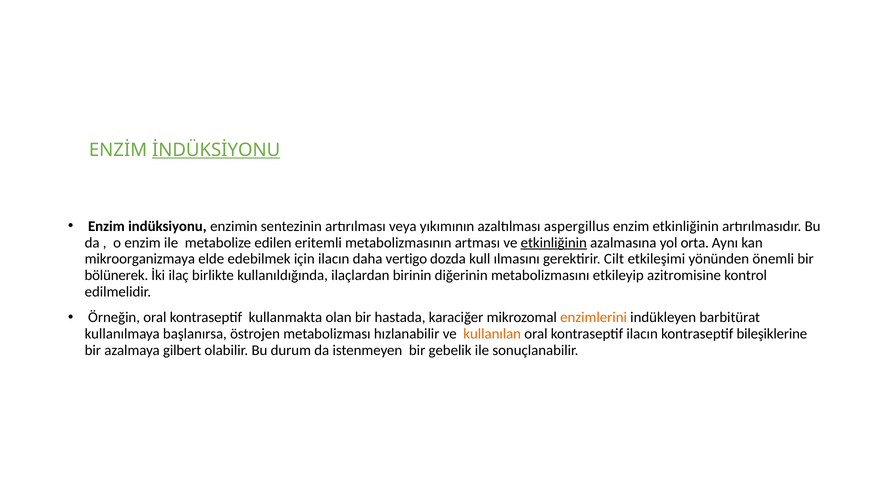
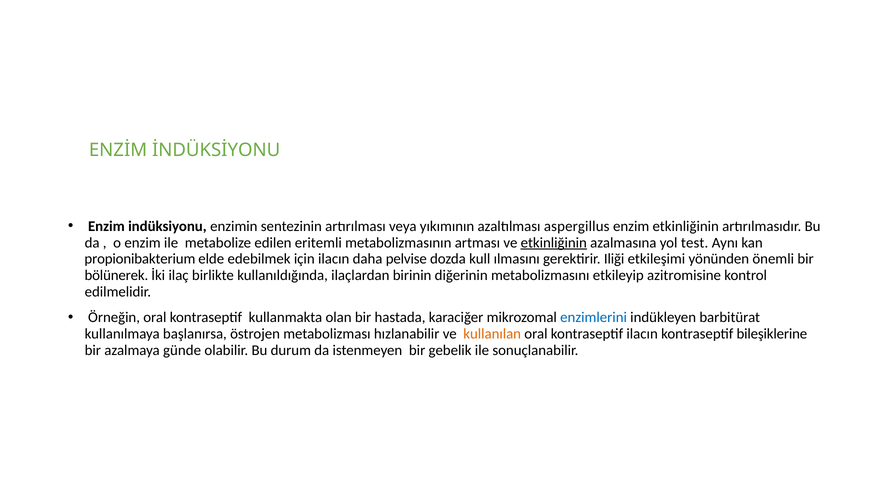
İNDÜKSİYONU underline: present -> none (216, 150)
orta: orta -> test (695, 243)
mikroorganizmaya: mikroorganizmaya -> propionibakterium (140, 259)
vertigo: vertigo -> pelvise (406, 259)
Cilt: Cilt -> Iliği (614, 259)
enzimlerini colour: orange -> blue (594, 317)
gilbert: gilbert -> günde (182, 350)
